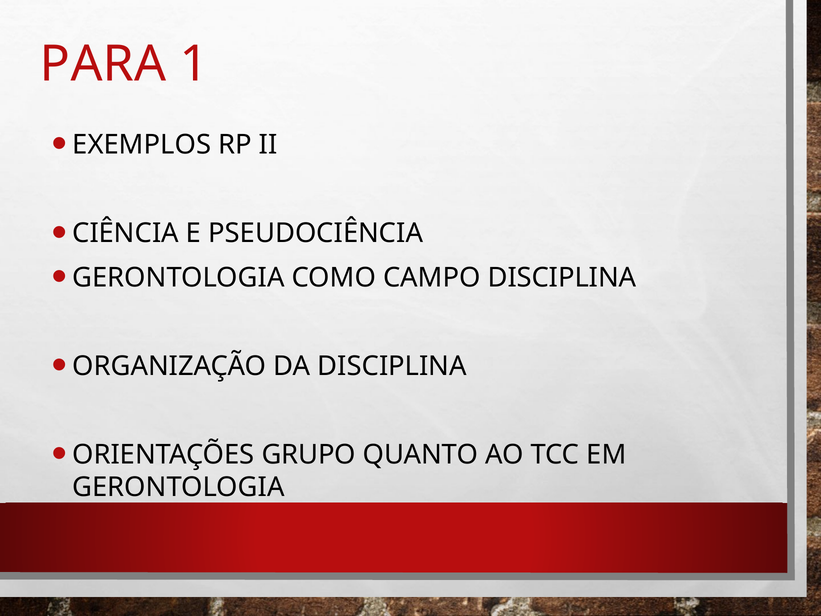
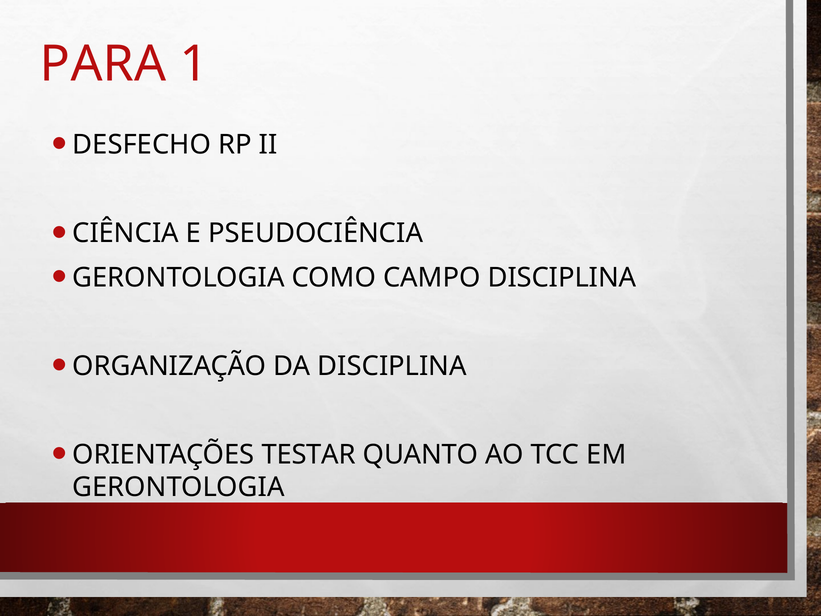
EXEMPLOS: EXEMPLOS -> DESFECHO (142, 145)
GRUPO: GRUPO -> TESTAR (309, 454)
